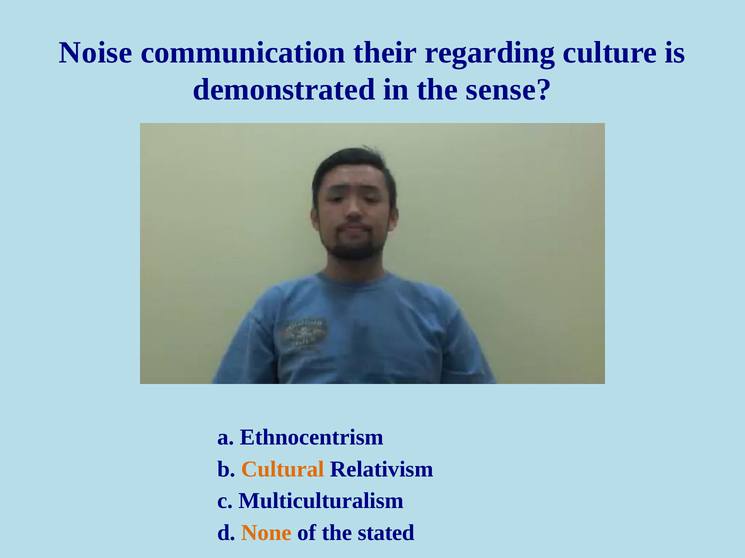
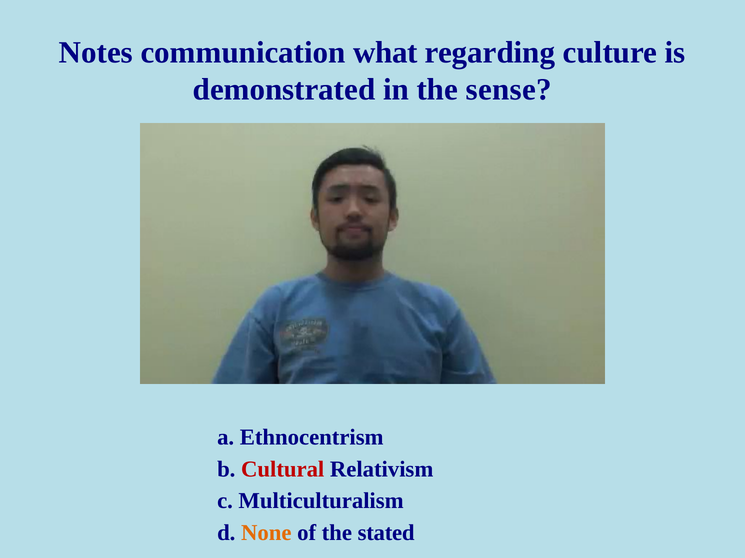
Noise: Noise -> Notes (96, 52)
their: their -> what (385, 52)
Cultural colour: orange -> red (283, 470)
